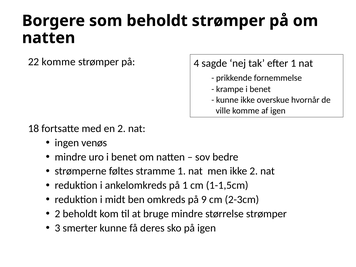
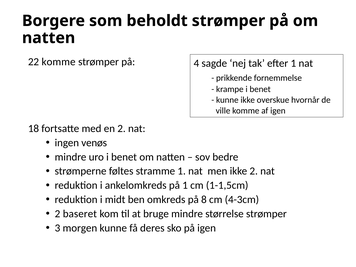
9: 9 -> 8 (204, 200)
2-3cm: 2-3cm -> 4-3cm (242, 200)
2 beholdt: beholdt -> baseret (80, 214)
smerter: smerter -> morgen (80, 228)
